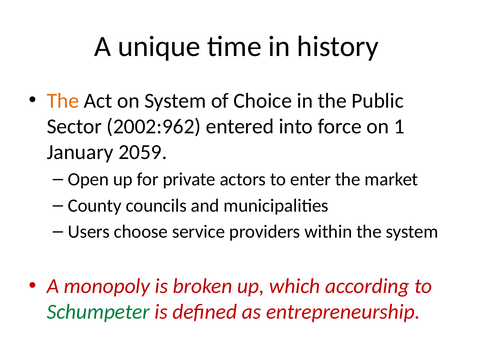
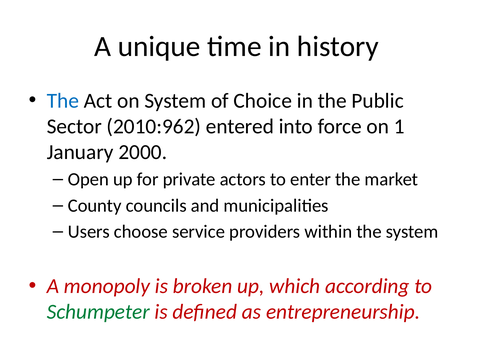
The colour: orange -> blue (63, 101)
2002:962: 2002:962 -> 2010:962 (154, 126)
2059: 2059 -> 2000 (143, 152)
